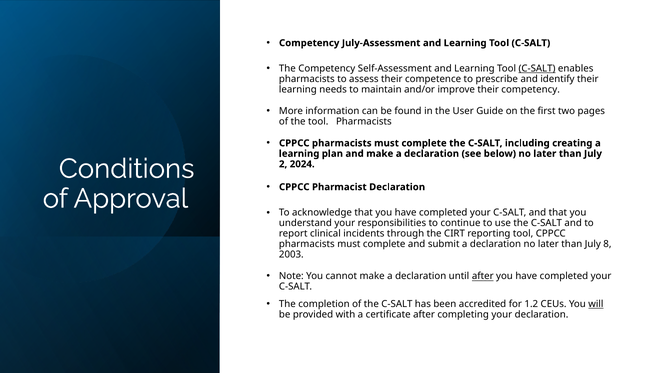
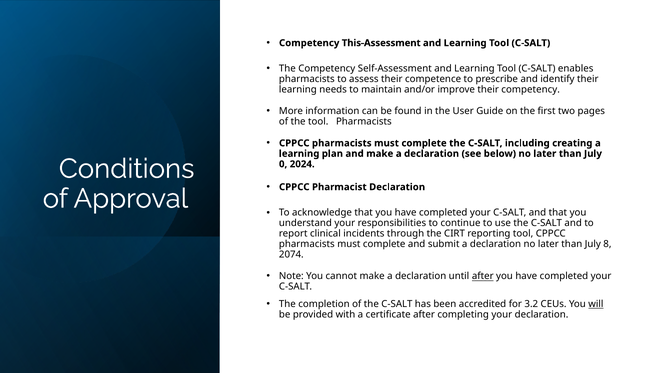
July-Assessment: July-Assessment -> This-Assessment (381, 43)
C-SALT underline: present -> none (537, 69)
2: 2 -> 0 (283, 164)
2003: 2003 -> 2074 (291, 255)
1.2: 1.2 -> 3.2 (531, 304)
